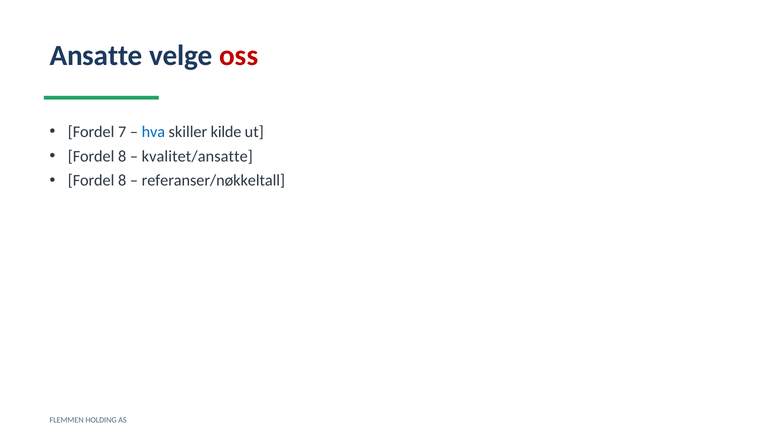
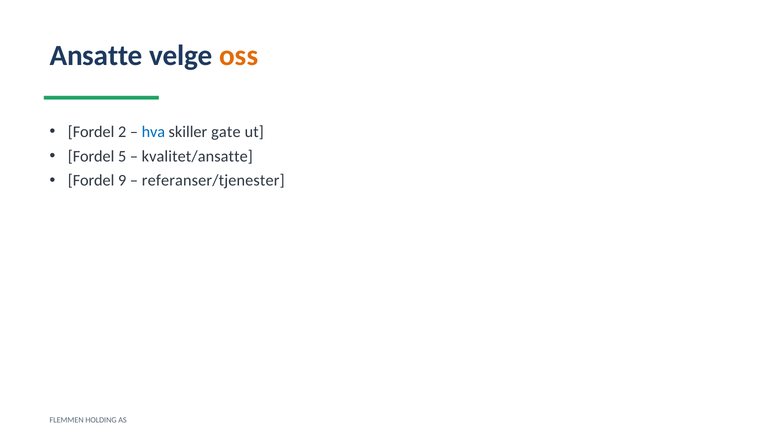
oss colour: red -> orange (239, 56)
7: 7 -> 2 (122, 132)
kilde: kilde -> gate (226, 132)
8: 8 -> 5 (122, 156)
8: 8 -> 9 (122, 181)
referanser/nøkkeltall: referanser/nøkkeltall -> referanser/tjenester (213, 181)
